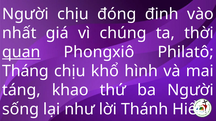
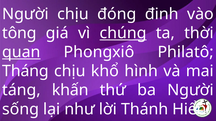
nhất: nhất -> tông (19, 33)
chúng underline: none -> present (123, 33)
khao: khao -> khấn (70, 90)
